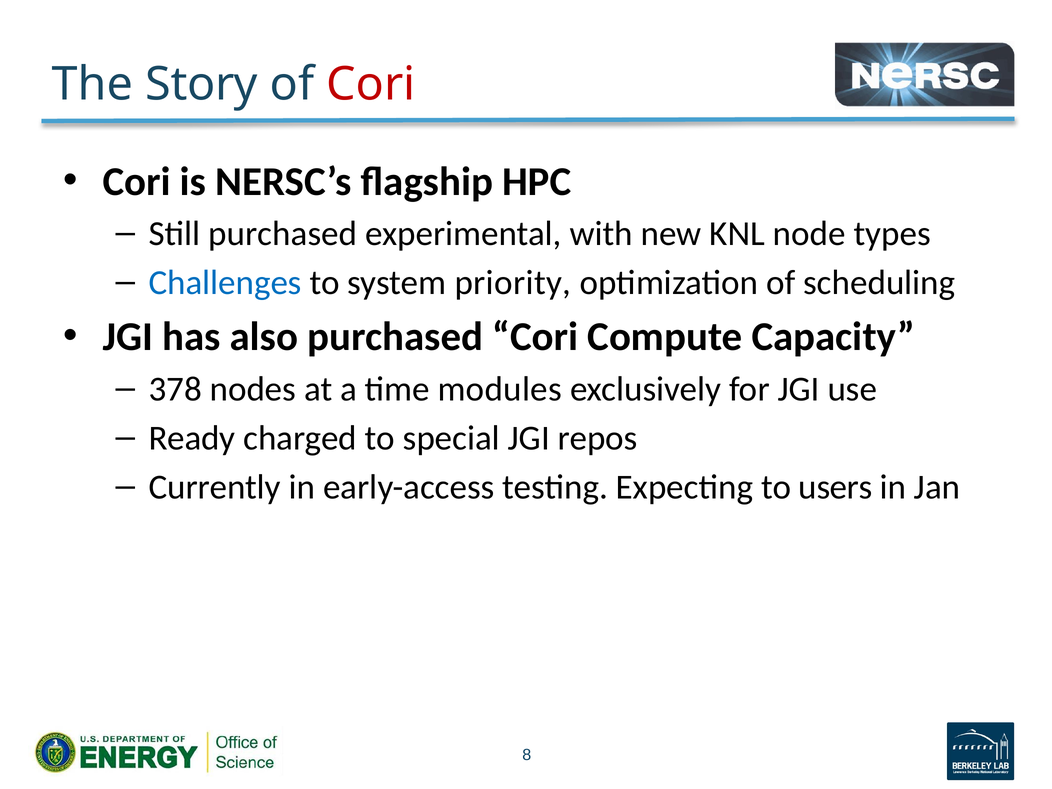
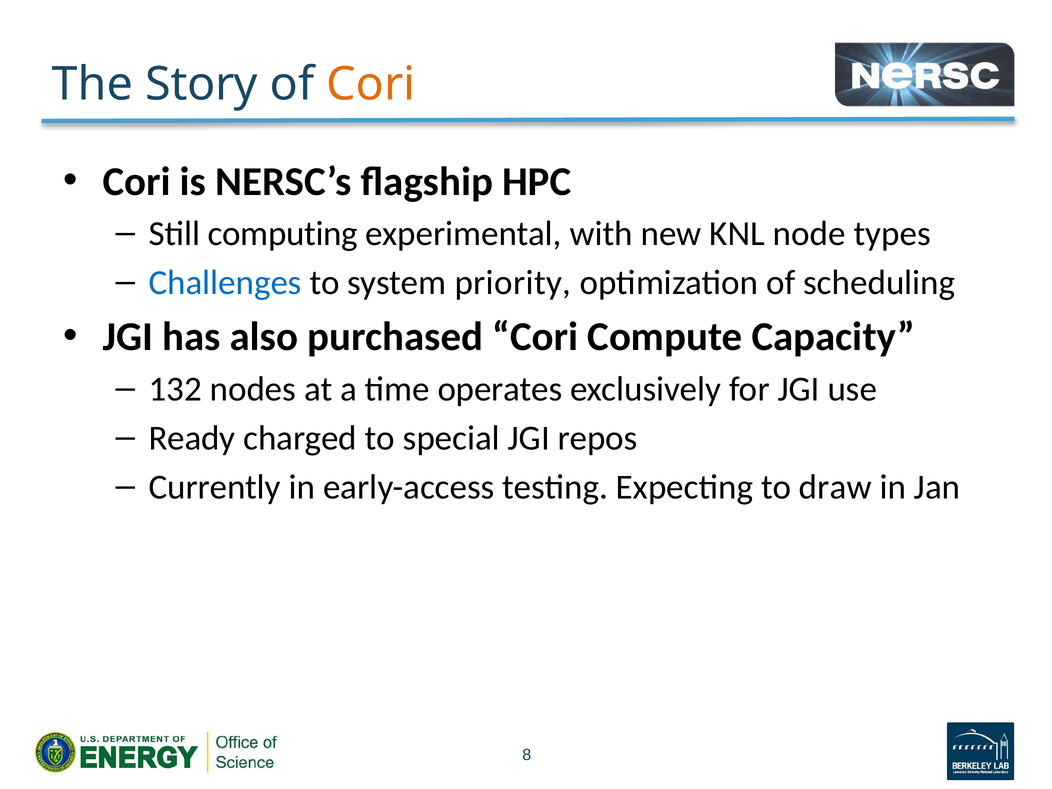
Cori colour: red -> orange (371, 84)
Still purchased: purchased -> computing (283, 234)
378: 378 -> 132 (175, 389)
modules: modules -> operates (500, 389)
users: users -> draw (835, 487)
